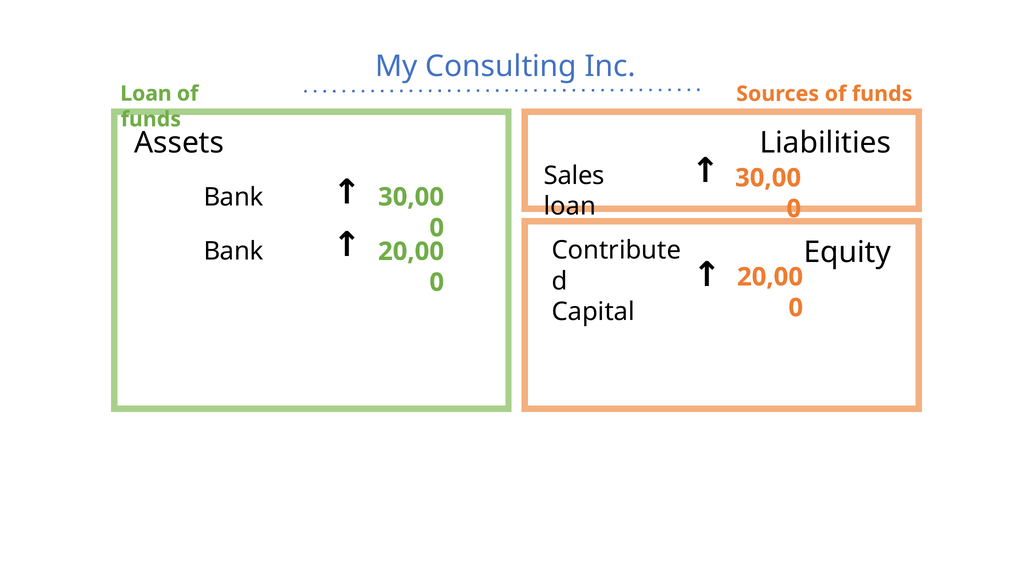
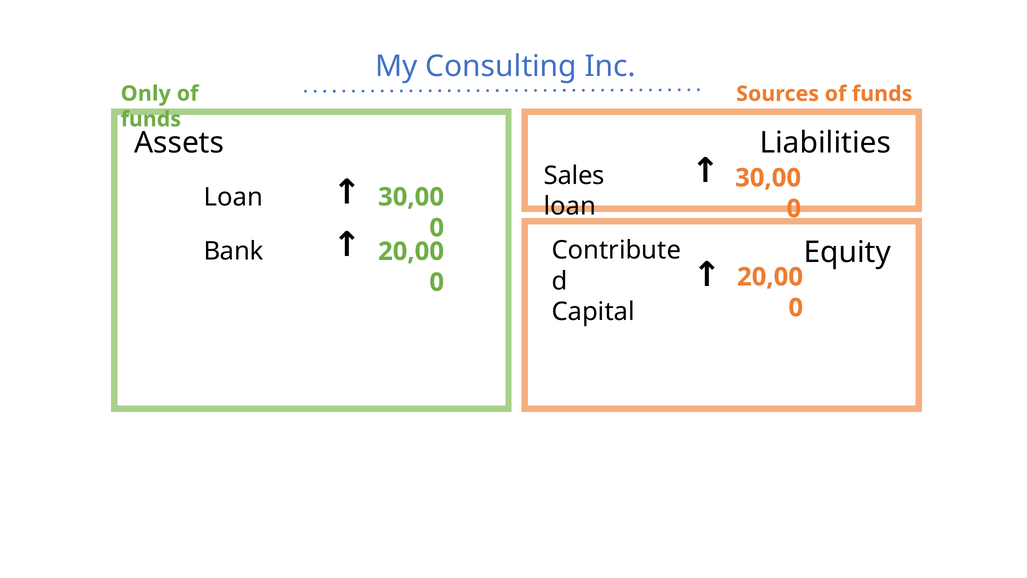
Loan: Loan -> Only (146, 94)
Bank: Bank -> Loan (233, 197)
